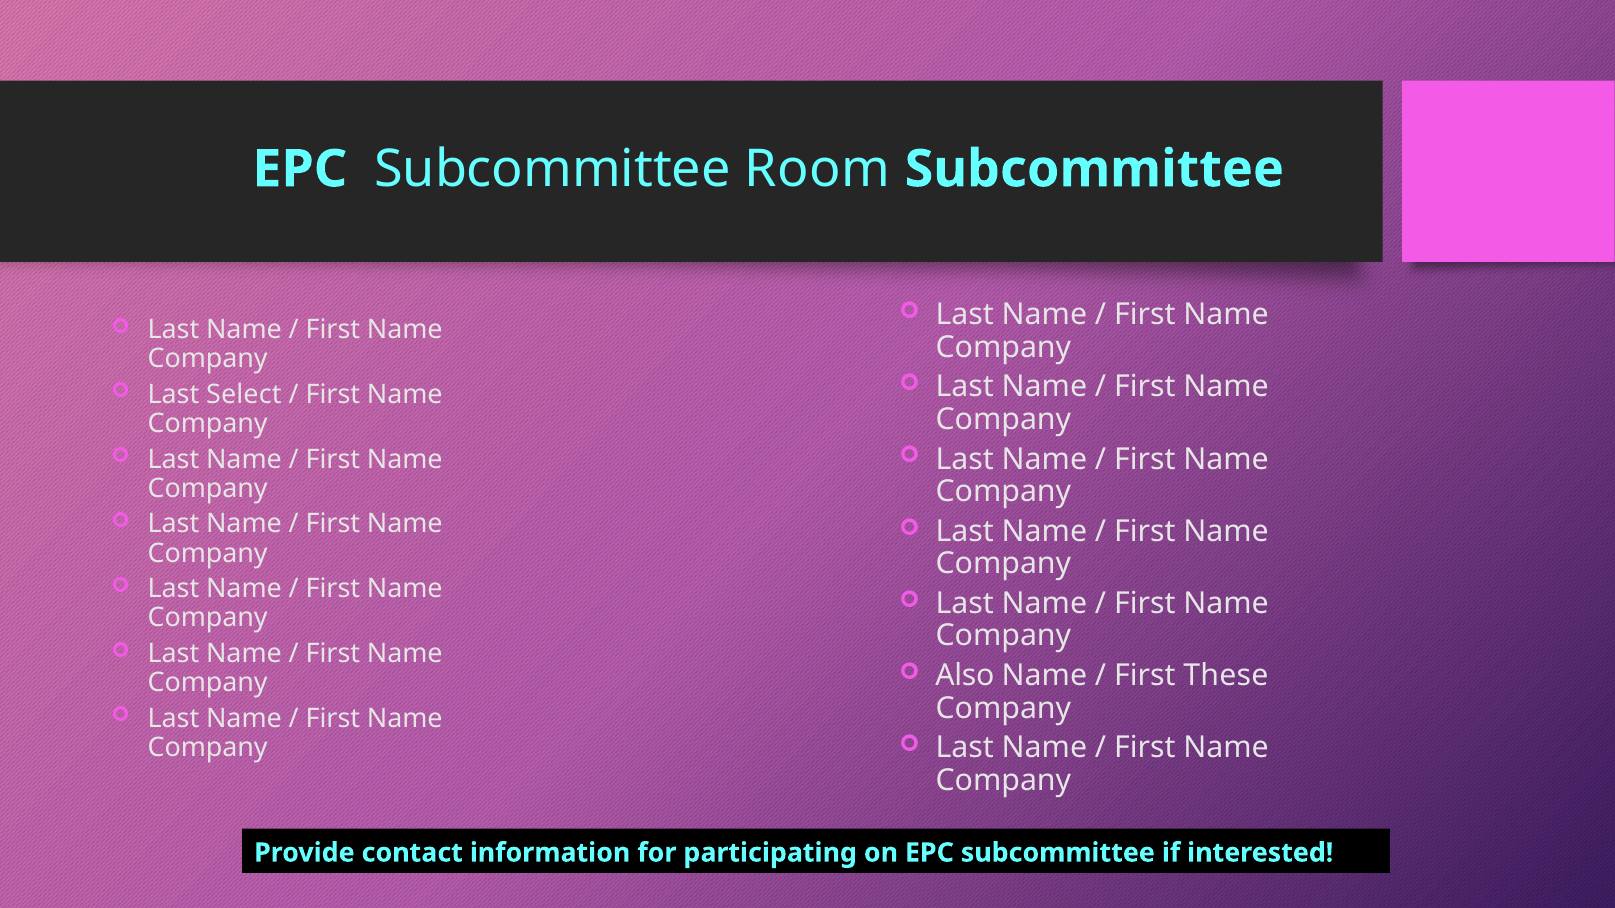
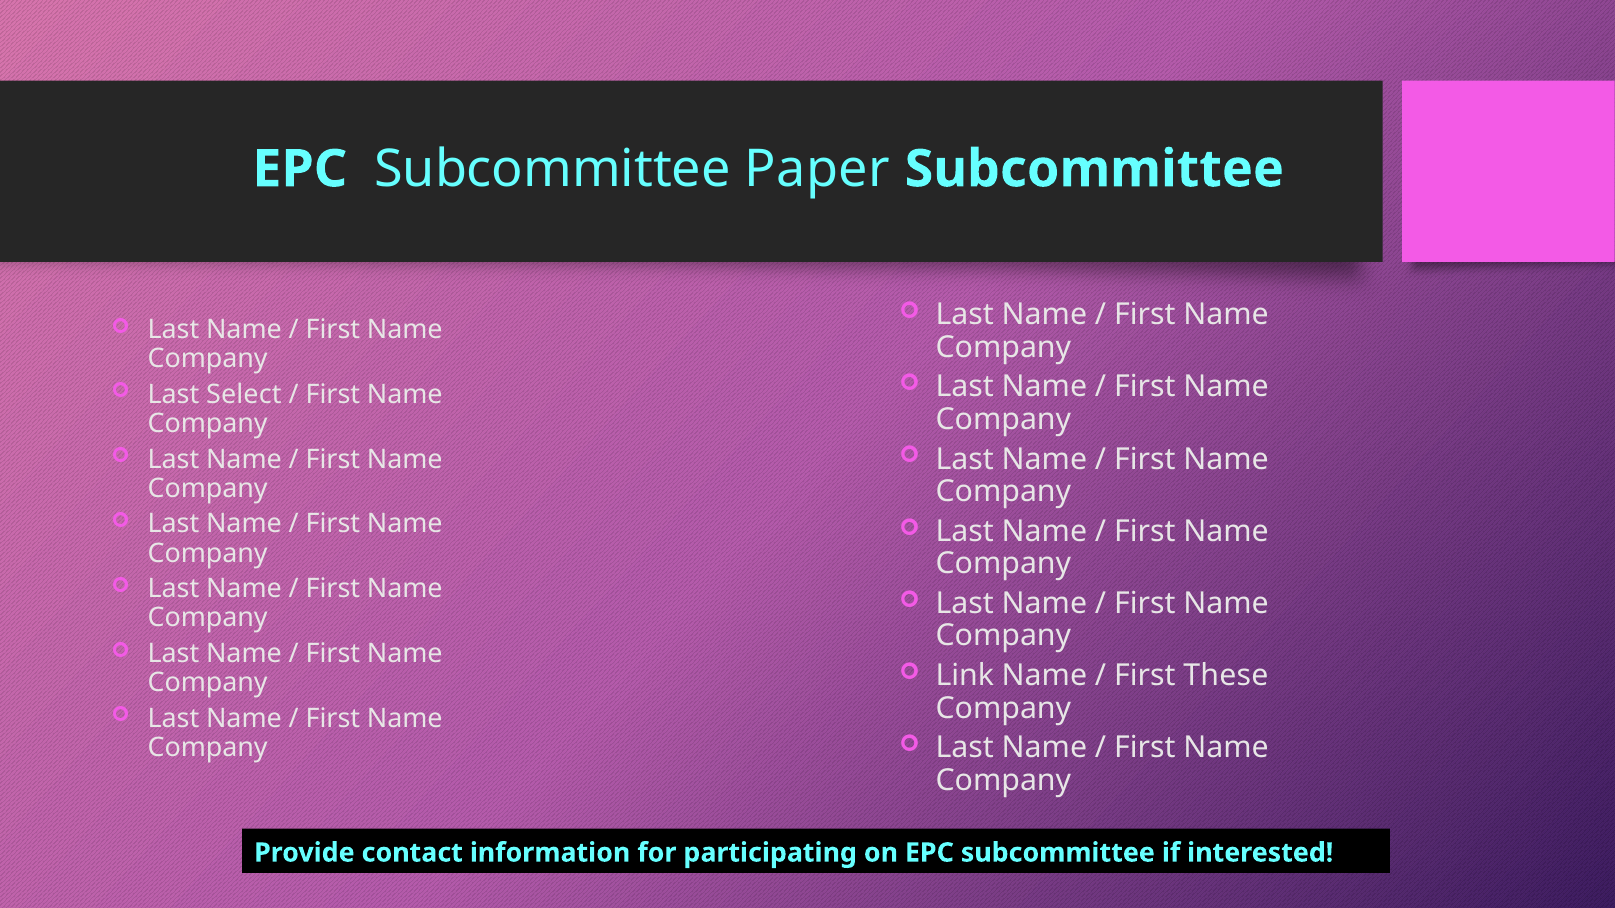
Room: Room -> Paper (817, 169)
Also: Also -> Link (965, 676)
